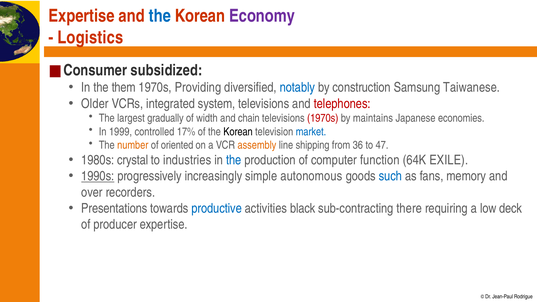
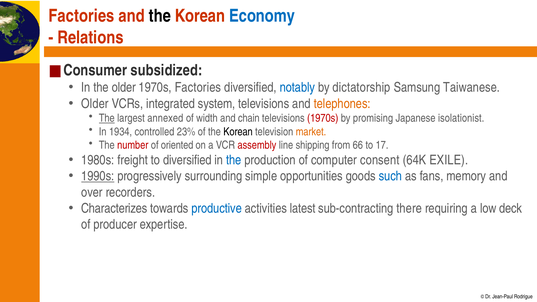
Expertise: Expertise -> Factories (81, 16)
the colour: blue -> black (160, 16)
Economy colour: purple -> blue (262, 16)
Logistics: Logistics -> Relations (90, 37)
the them: them -> older (124, 88)
1970s Providing: Providing -> Factories (198, 88)
construction: construction -> dictatorship (362, 88)
telephones colour: red -> orange (342, 104)
The underline: none -> present (107, 118)
gradually: gradually -> annexed (165, 118)
maintains: maintains -> promising (373, 118)
economies: economies -> isolationist (461, 118)
1999: 1999 -> 1934 (121, 132)
17%: 17% -> 23% (186, 132)
market colour: blue -> orange (311, 132)
number colour: orange -> red (133, 145)
assembly colour: orange -> red (257, 145)
36: 36 -> 66 (358, 145)
47: 47 -> 17 (382, 145)
crystal: crystal -> freight (133, 160)
to industries: industries -> diversified (187, 160)
function: function -> consent (380, 160)
increasingly: increasingly -> surrounding (213, 176)
autonomous: autonomous -> opportunities (311, 176)
Presentations: Presentations -> Characterizes (114, 208)
black: black -> latest (303, 208)
